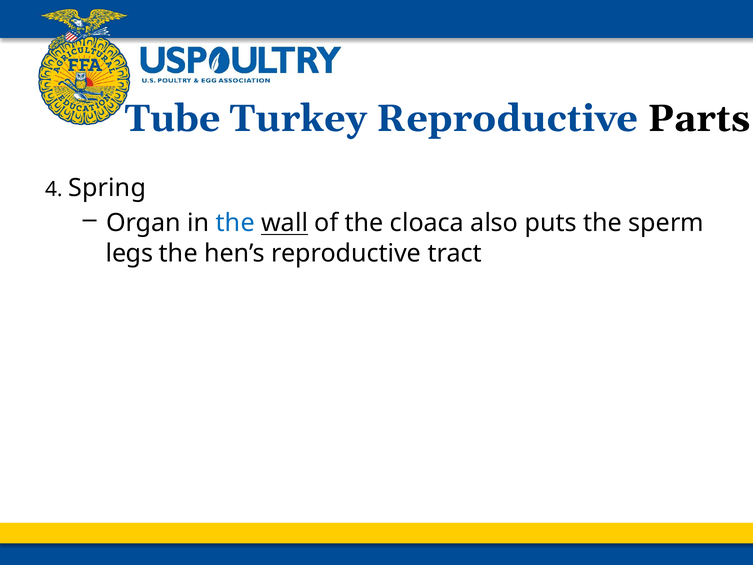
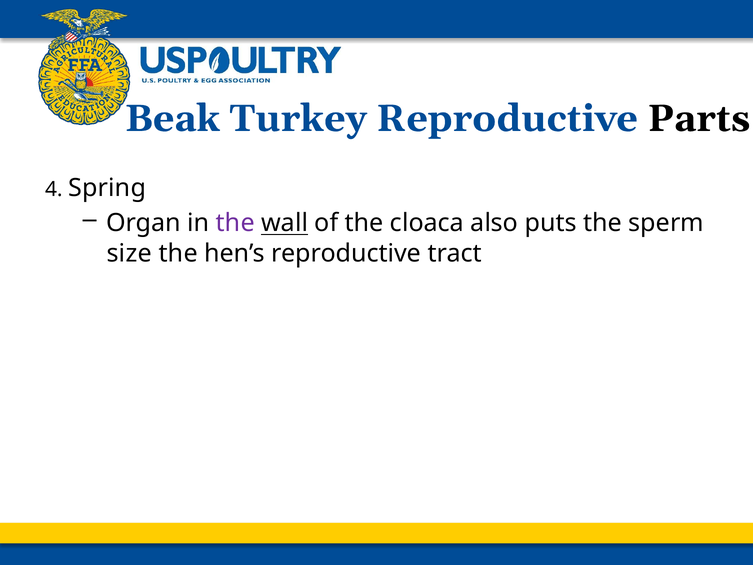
Tube: Tube -> Beak (172, 118)
the colour: blue -> purple (235, 223)
legs: legs -> size (129, 253)
